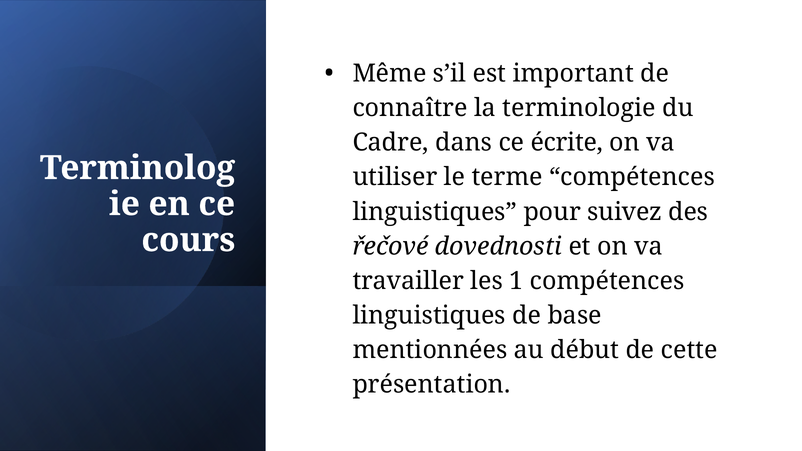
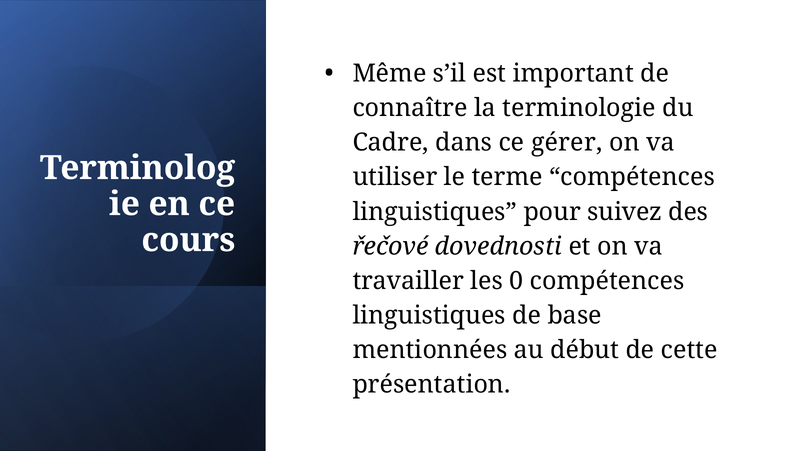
écrite: écrite -> gérer (567, 143)
1: 1 -> 0 (516, 281)
